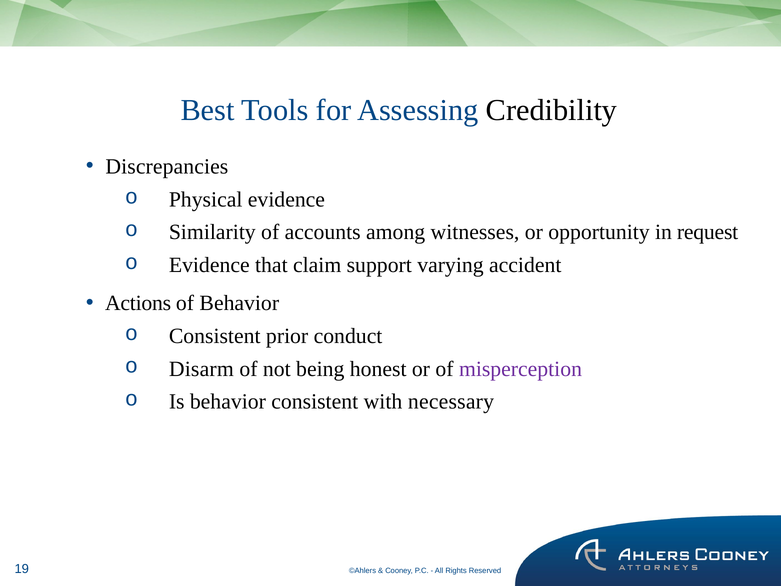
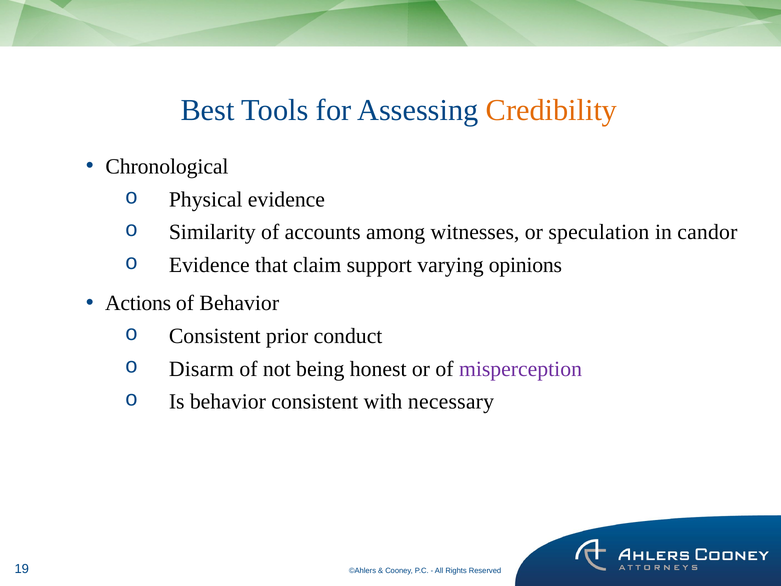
Credibility colour: black -> orange (552, 110)
Discrepancies: Discrepancies -> Chronological (167, 167)
opportunity: opportunity -> speculation (599, 232)
request: request -> candor (707, 232)
accident: accident -> opinions (525, 265)
